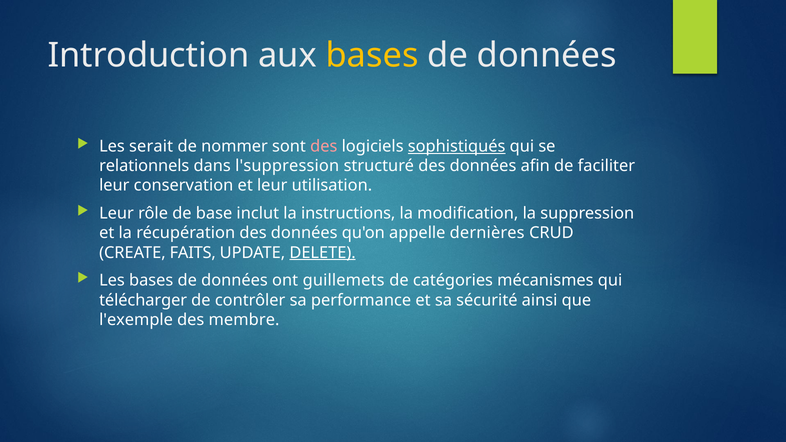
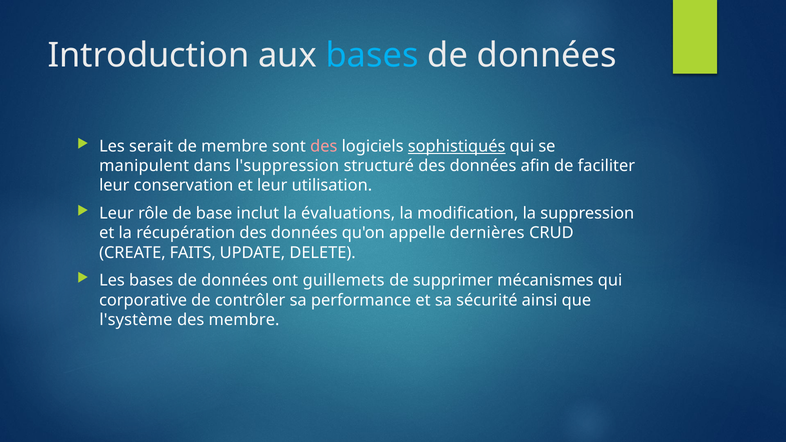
bases colour: yellow -> light blue (372, 55)
de nommer: nommer -> membre (234, 146)
relationnels: relationnels -> manipulent (144, 166)
instructions: instructions -> évaluations (348, 213)
DELETE underline: present -> none (323, 253)
catégories: catégories -> supprimer (453, 281)
télécharger: télécharger -> corporative (143, 300)
l'exemple: l'exemple -> l'système (136, 320)
